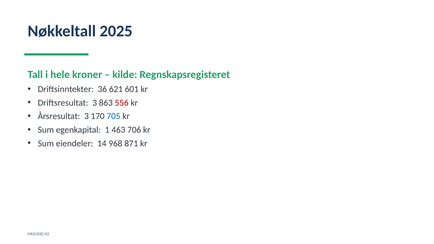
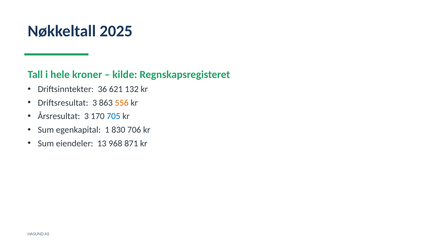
601: 601 -> 132 (132, 89)
556 colour: red -> orange (122, 103)
463: 463 -> 830 (118, 130)
14: 14 -> 13 (102, 144)
